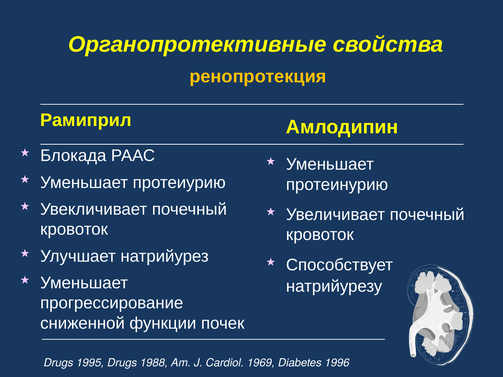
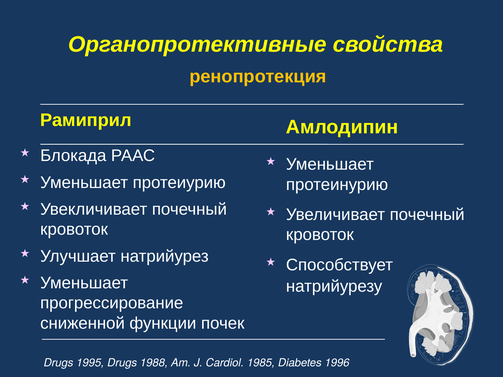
1969: 1969 -> 1985 (261, 363)
